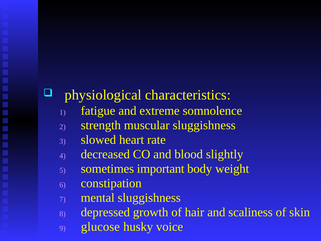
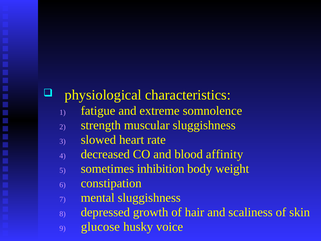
slightly: slightly -> affinity (225, 154)
important: important -> inhibition (161, 169)
